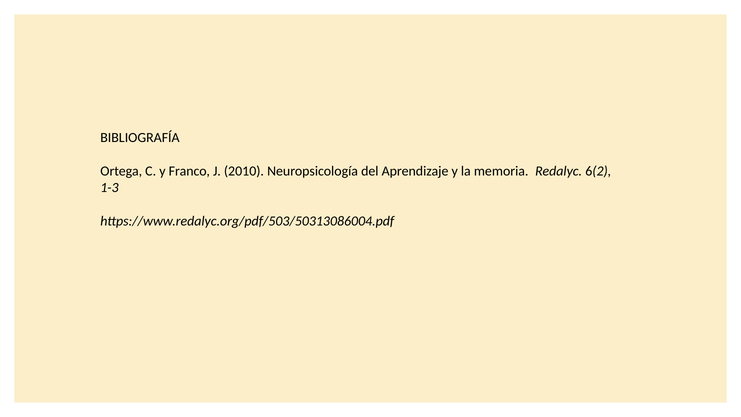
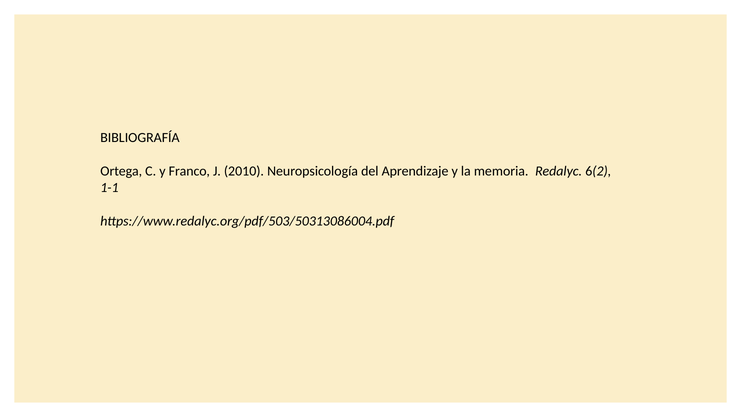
1-3: 1-3 -> 1-1 (109, 188)
